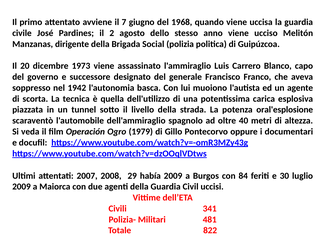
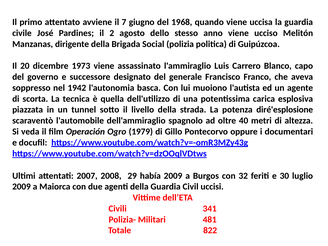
oral'esplosione: oral'esplosione -> diré'esplosione (285, 110)
84: 84 -> 32 (243, 176)
